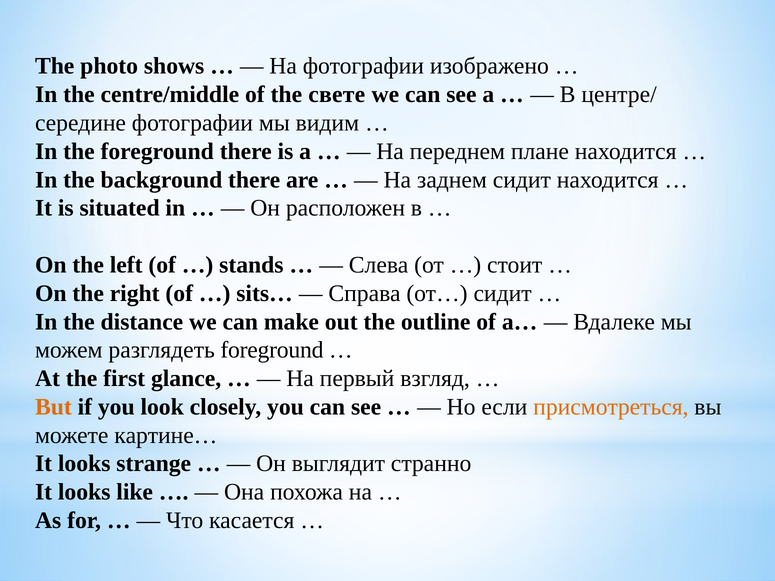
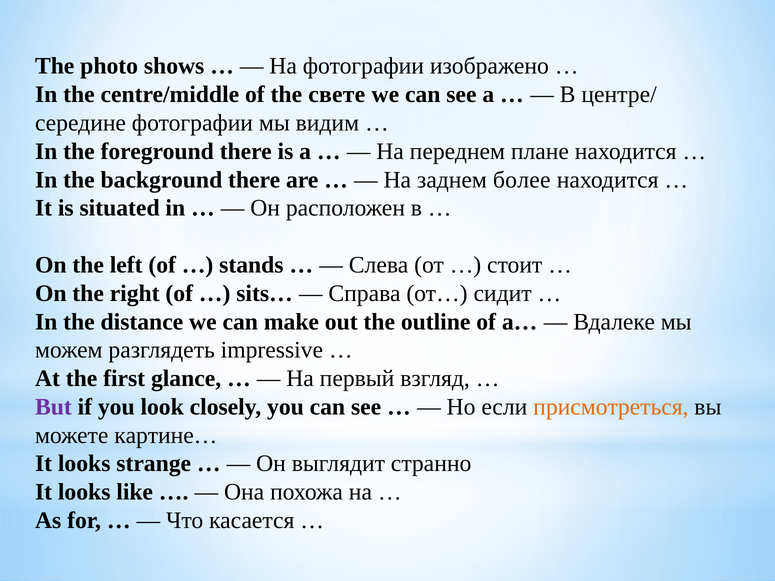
заднем сидит: сидит -> более (522, 180)
разглядеть foreground: foreground -> impressive (272, 350)
But colour: orange -> purple (53, 407)
